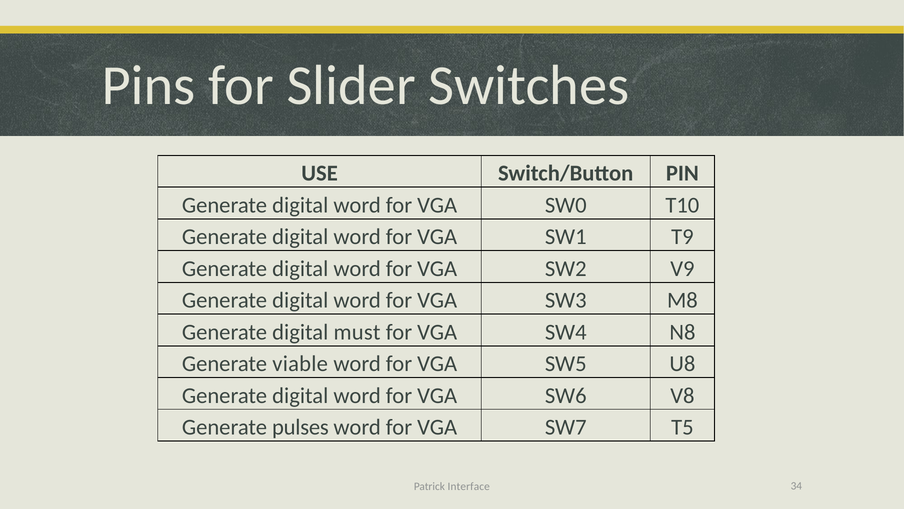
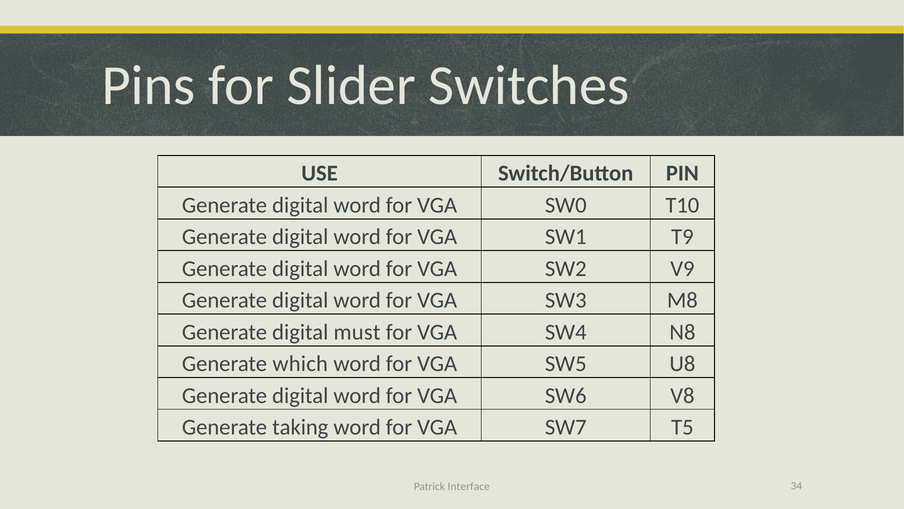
viable: viable -> which (300, 364)
pulses: pulses -> taking (300, 427)
